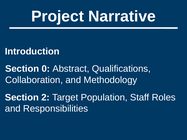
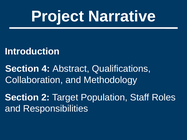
0: 0 -> 4 (46, 69)
